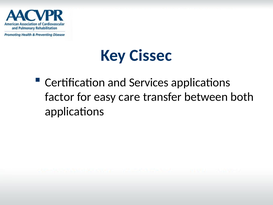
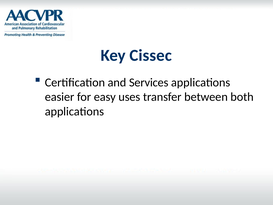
factor: factor -> easier (60, 97)
care: care -> uses (129, 97)
